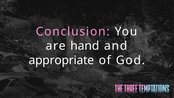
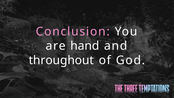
appropriate: appropriate -> throughout (61, 60)
